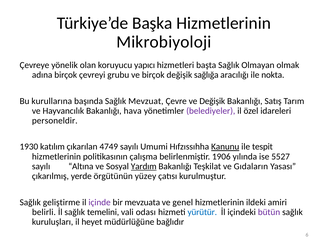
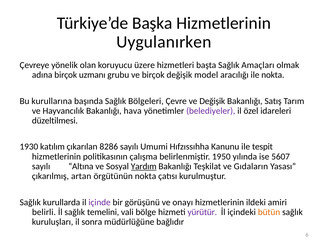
Mikrobiyoloji: Mikrobiyoloji -> Uygulanırken (164, 42)
yapıcı: yapıcı -> üzere (145, 65)
Olmayan: Olmayan -> Amaçları (258, 65)
çevreyi: çevreyi -> uzmanı (92, 75)
sağlığa: sağlığa -> model (206, 75)
Mevzuat: Mevzuat -> Bölgeleri (146, 101)
personeldir: personeldir -> düzeltilmesi (55, 121)
4749: 4749 -> 8286 (109, 147)
Kanunu underline: present -> none (225, 147)
1906: 1906 -> 1950 (221, 157)
5527: 5527 -> 5607 (281, 157)
yerde: yerde -> artan (81, 176)
örgütünün yüzey: yüzey -> nokta (146, 176)
geliştirme: geliştirme -> kurullarda (62, 202)
mevzuata: mevzuata -> görüşünü (142, 202)
genel: genel -> onayı (183, 202)
odası: odası -> bölge (146, 212)
yürütür colour: blue -> purple (202, 212)
bütün colour: purple -> orange (269, 212)
heyet: heyet -> sonra (92, 222)
